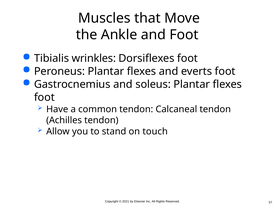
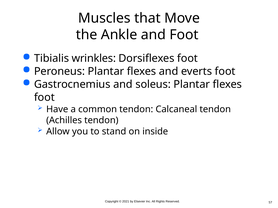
touch: touch -> inside (155, 132)
